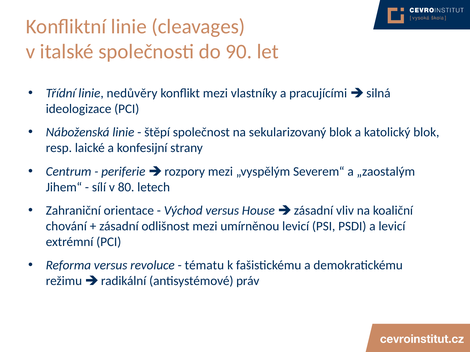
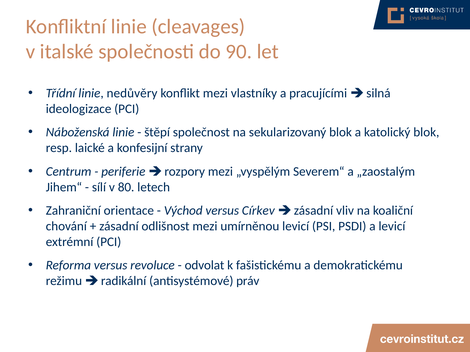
House: House -> Církev (258, 211)
tématu: tématu -> odvolat (205, 266)
